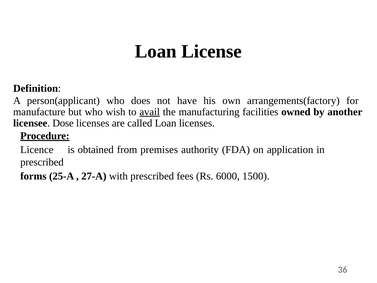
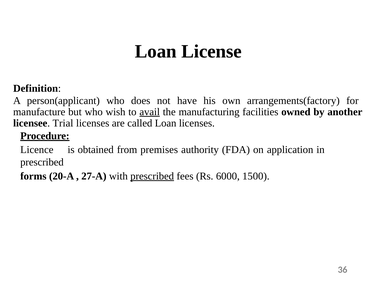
Dose: Dose -> Trial (63, 123)
25-A: 25-A -> 20-A (62, 176)
prescribed underline: none -> present (152, 176)
